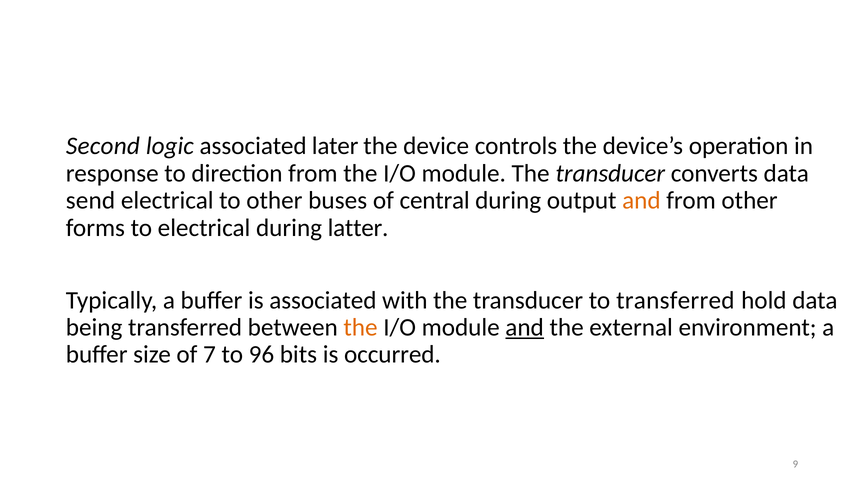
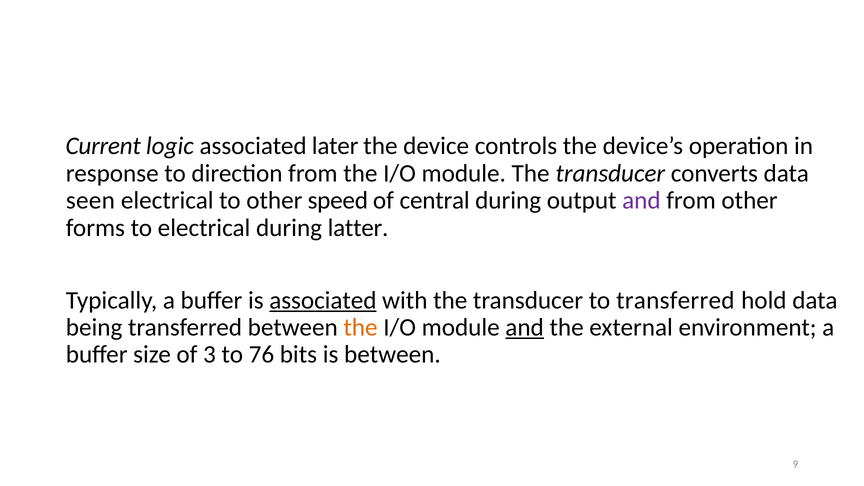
Second: Second -> Current (103, 146)
send: send -> seen (90, 201)
buses: buses -> speed (338, 201)
and colour: orange -> purple (641, 201)
associated underline: none -> present (323, 300)
7: 7 -> 3 (209, 355)
96: 96 -> 76 (261, 355)
is occurred: occurred -> between (392, 355)
